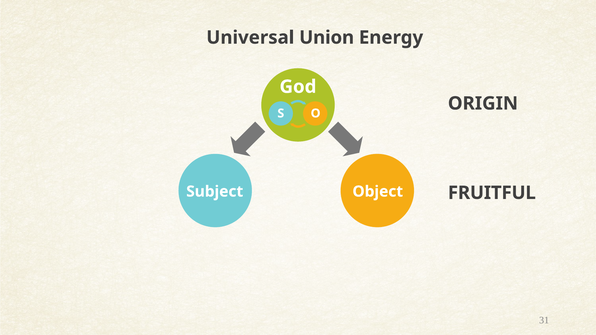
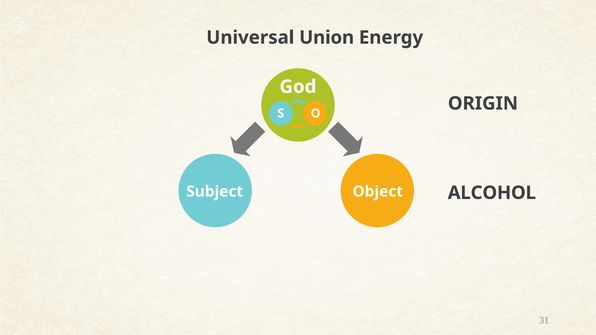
FRUITFUL: FRUITFUL -> ALCOHOL (492, 193)
